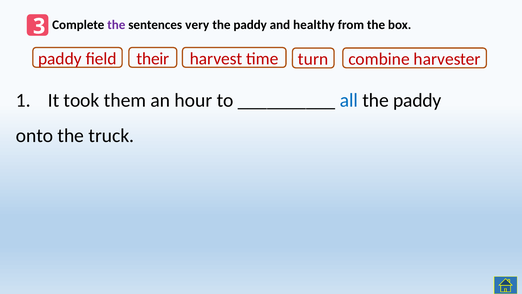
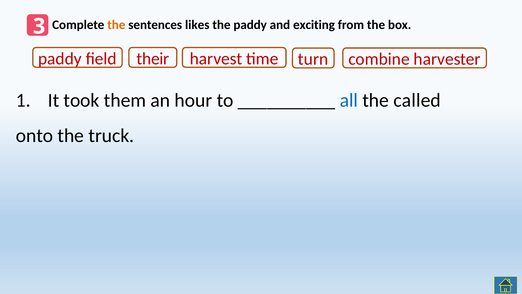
the colour: purple -> orange (116, 25)
very: very -> likes (197, 25)
healthy: healthy -> exciting (314, 25)
paddy: paddy -> called (417, 100)
